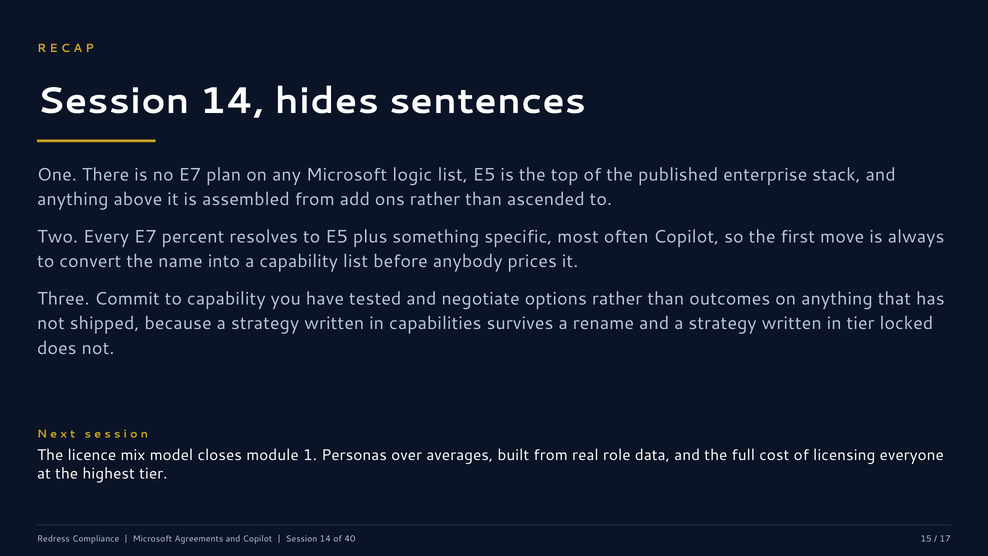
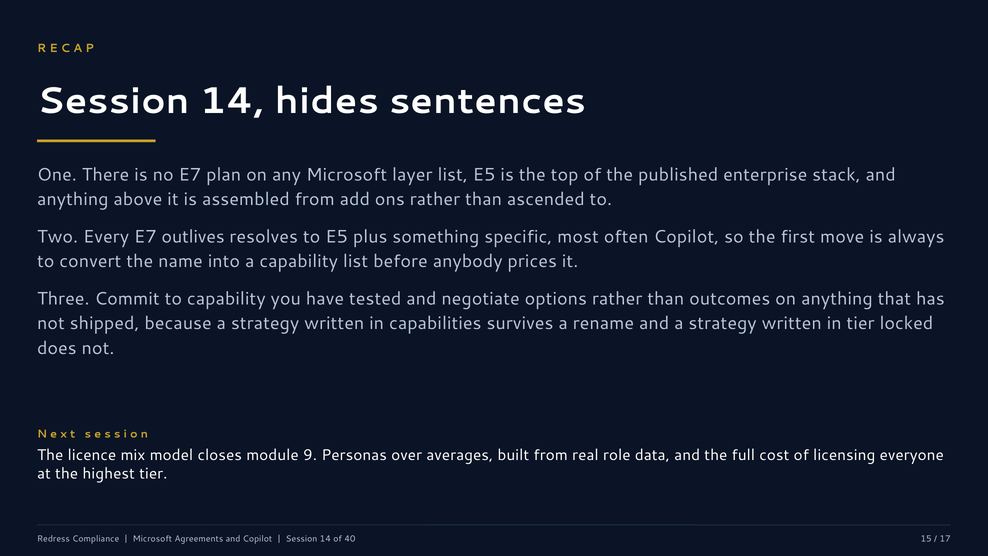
logic: logic -> layer (412, 175)
percent: percent -> outlives (193, 236)
1: 1 -> 9 (310, 455)
